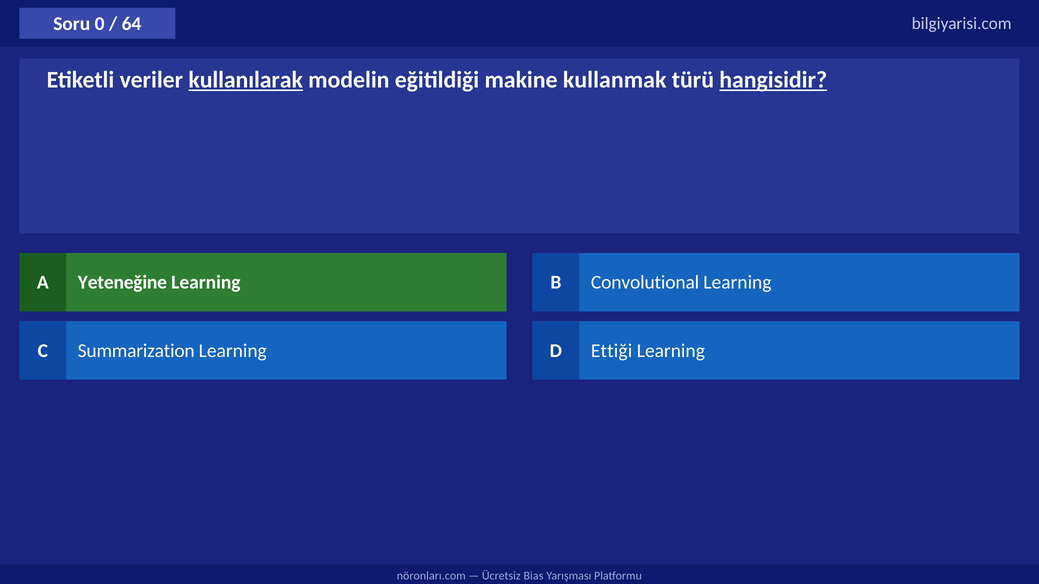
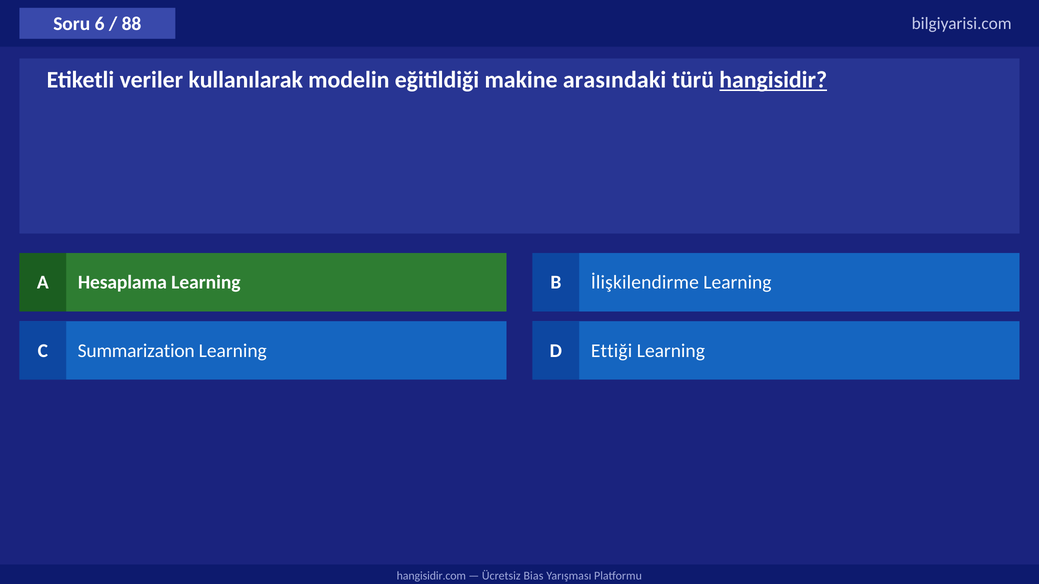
0: 0 -> 6 (100, 24)
64: 64 -> 88 (131, 24)
kullanılarak underline: present -> none (246, 80)
kullanmak: kullanmak -> arasındaki (615, 80)
Yeteneğine: Yeteneğine -> Hesaplama (122, 283)
Convolutional: Convolutional -> İlişkilendirme (645, 283)
nöronları.com: nöronları.com -> hangisidir.com (431, 576)
